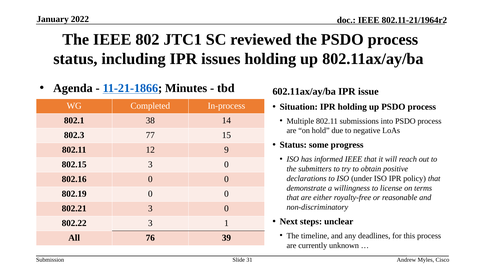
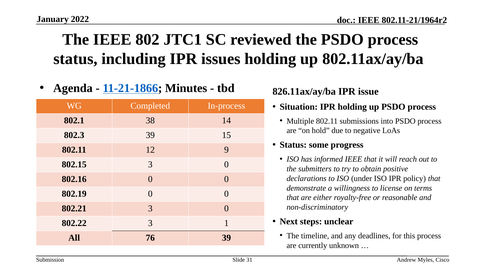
602.11ax/ay/ba: 602.11ax/ay/ba -> 826.11ax/ay/ba (304, 91)
802.3 77: 77 -> 39 (150, 135)
